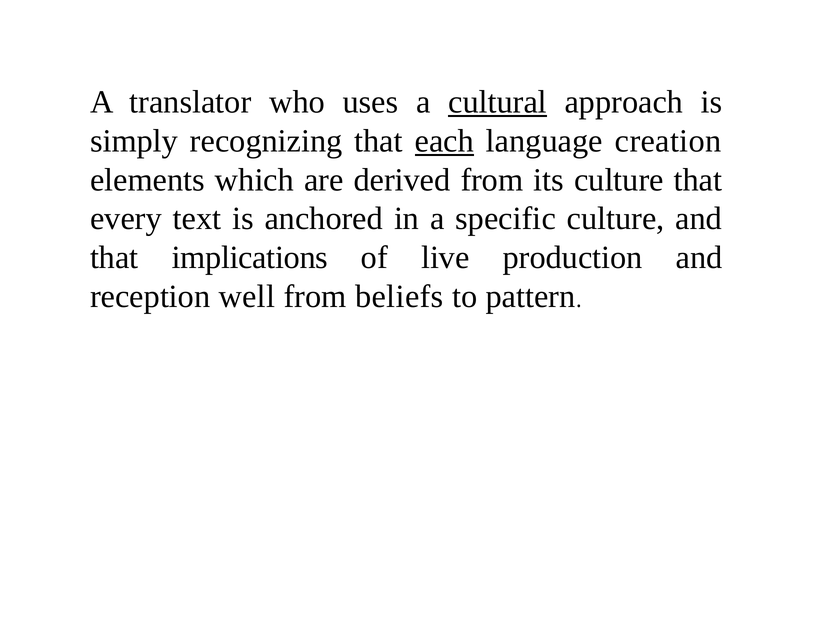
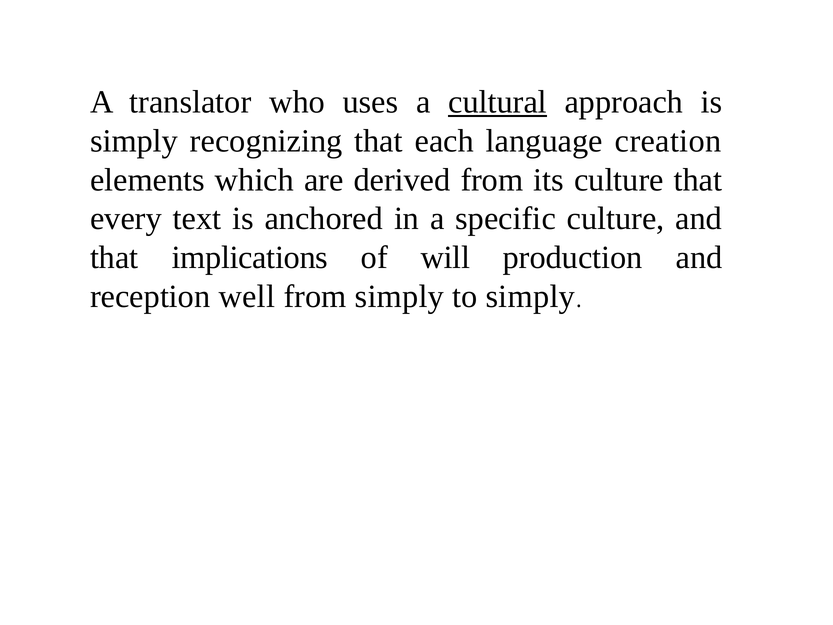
each underline: present -> none (444, 141)
live: live -> will (445, 258)
from beliefs: beliefs -> simply (399, 296)
to pattern: pattern -> simply (530, 296)
